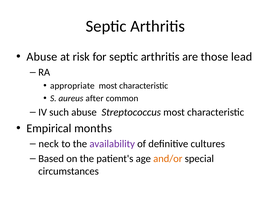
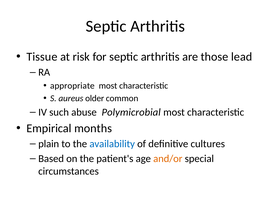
Abuse: Abuse -> Tissue (42, 57)
after: after -> older (95, 98)
Streptococcus: Streptococcus -> Polymicrobial (131, 112)
neck: neck -> plain (49, 144)
availability colour: purple -> blue (112, 144)
